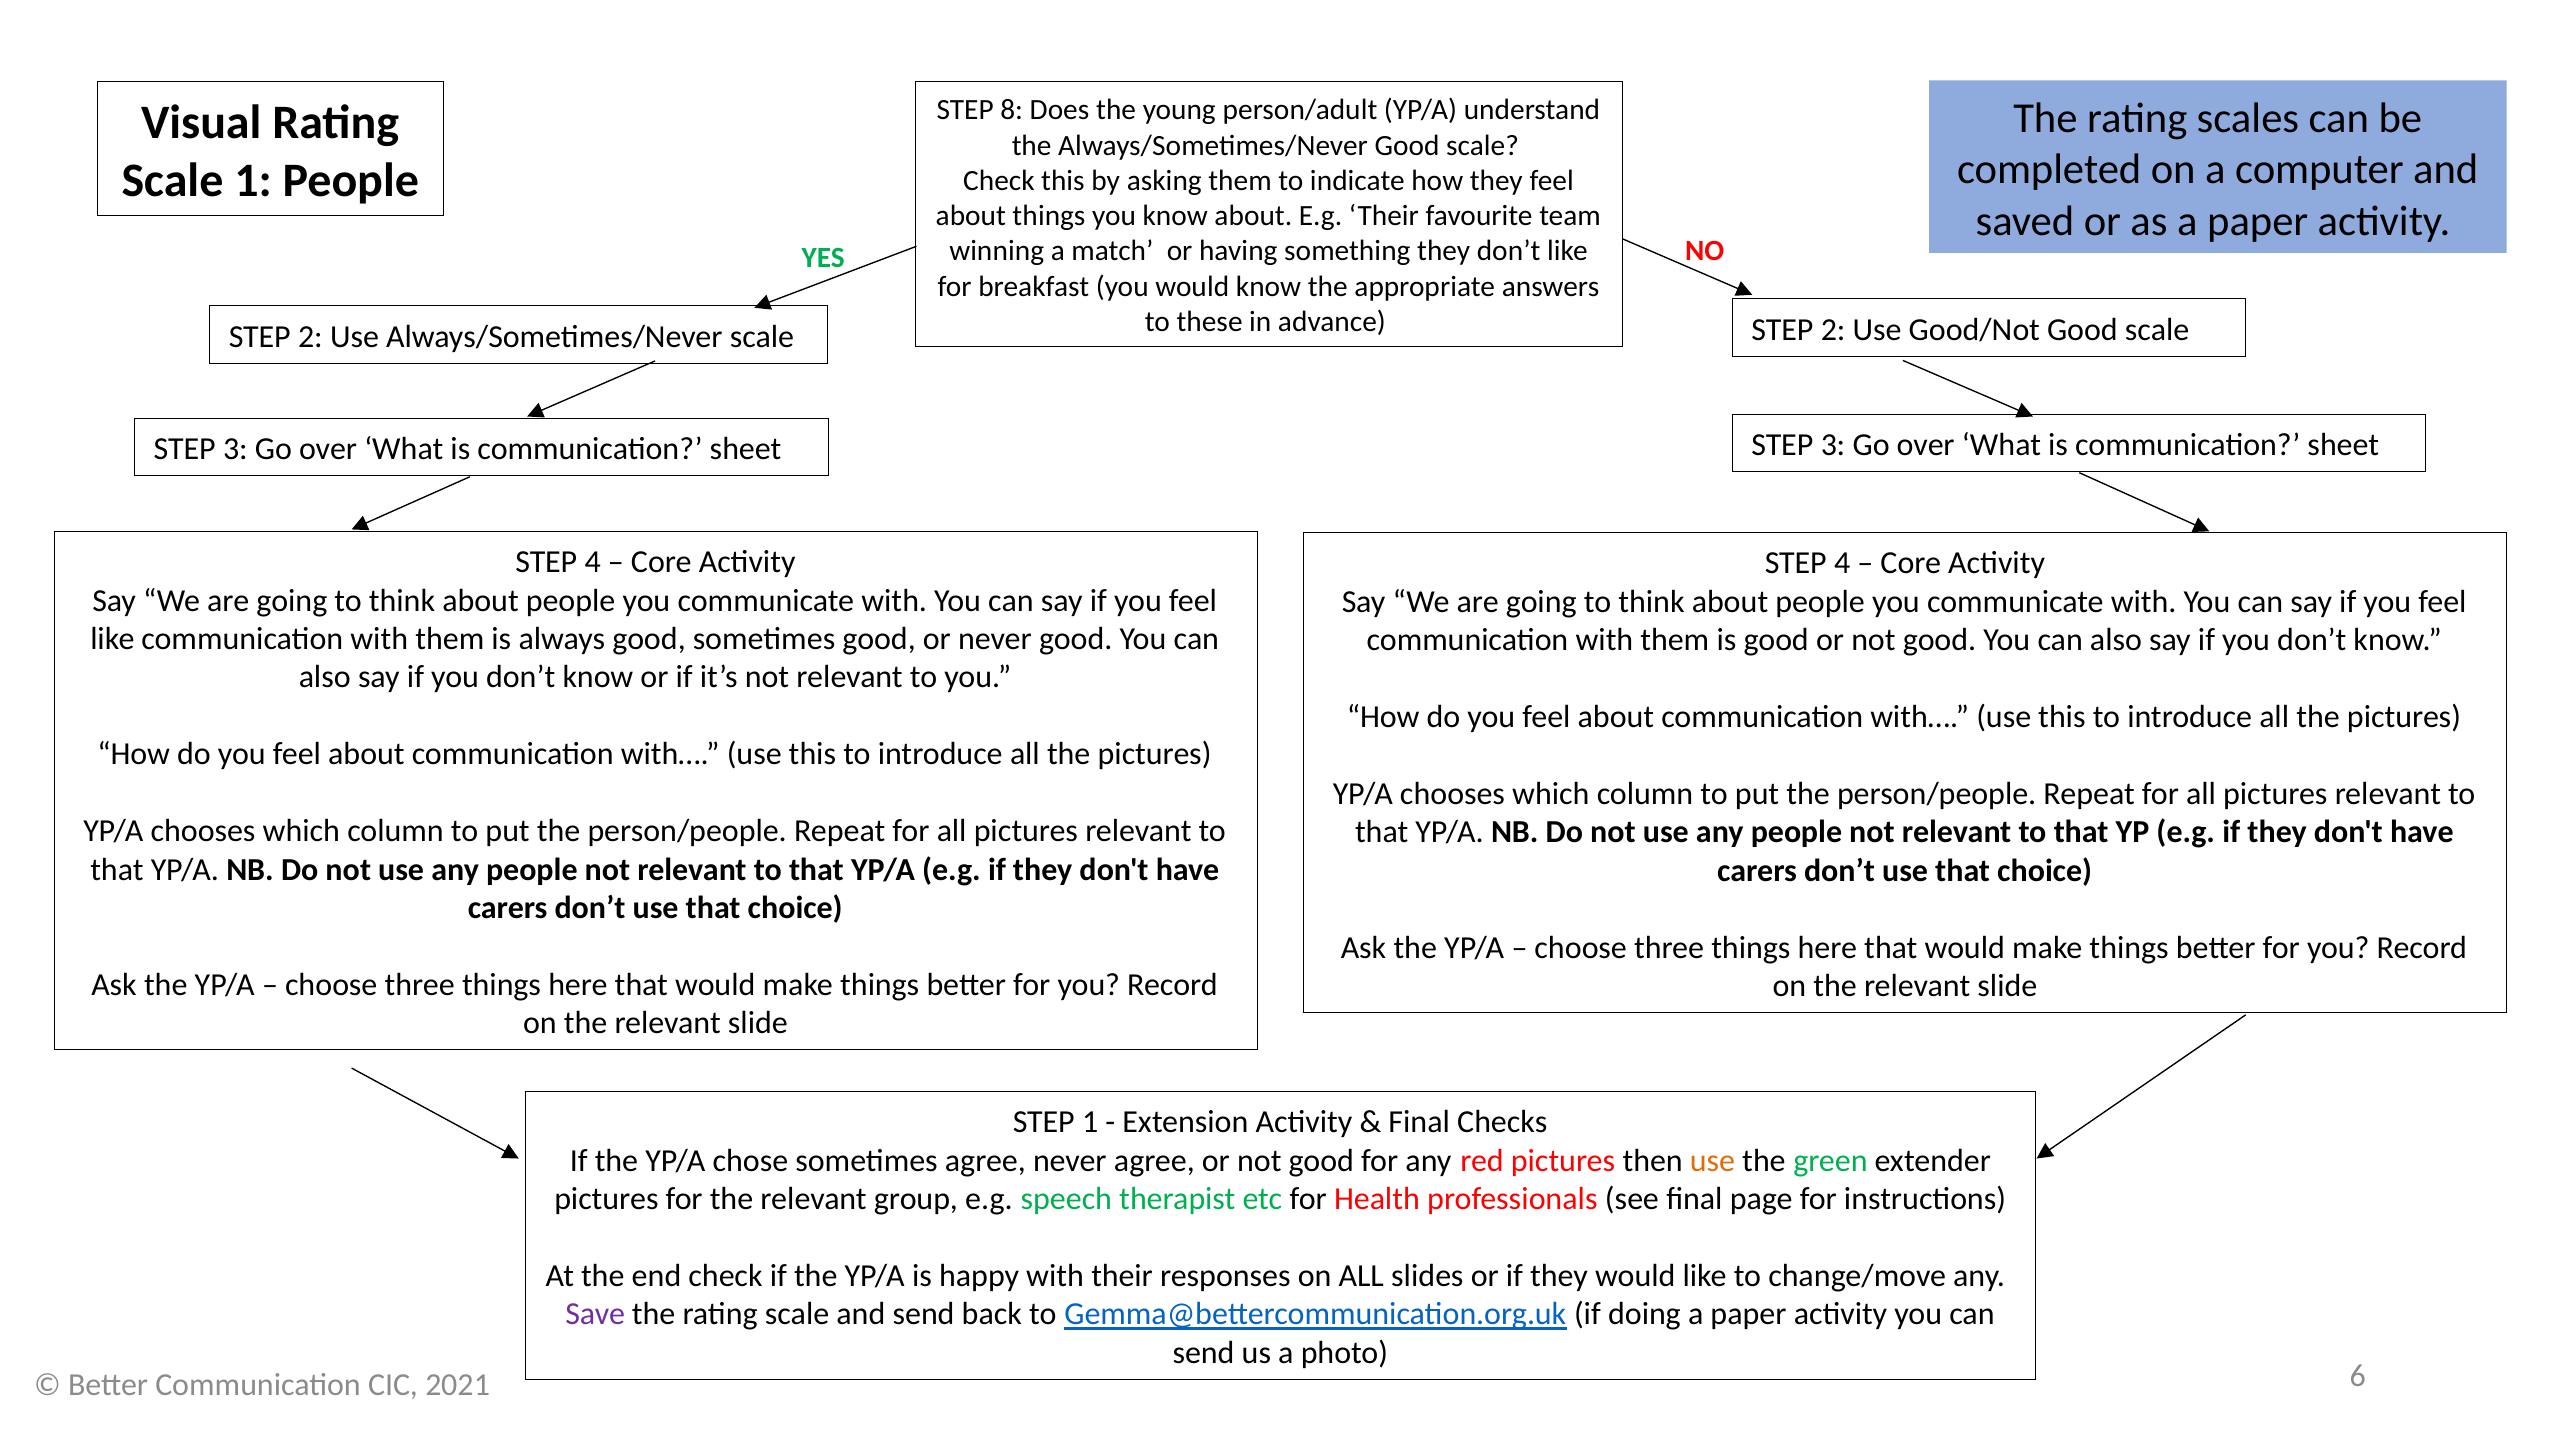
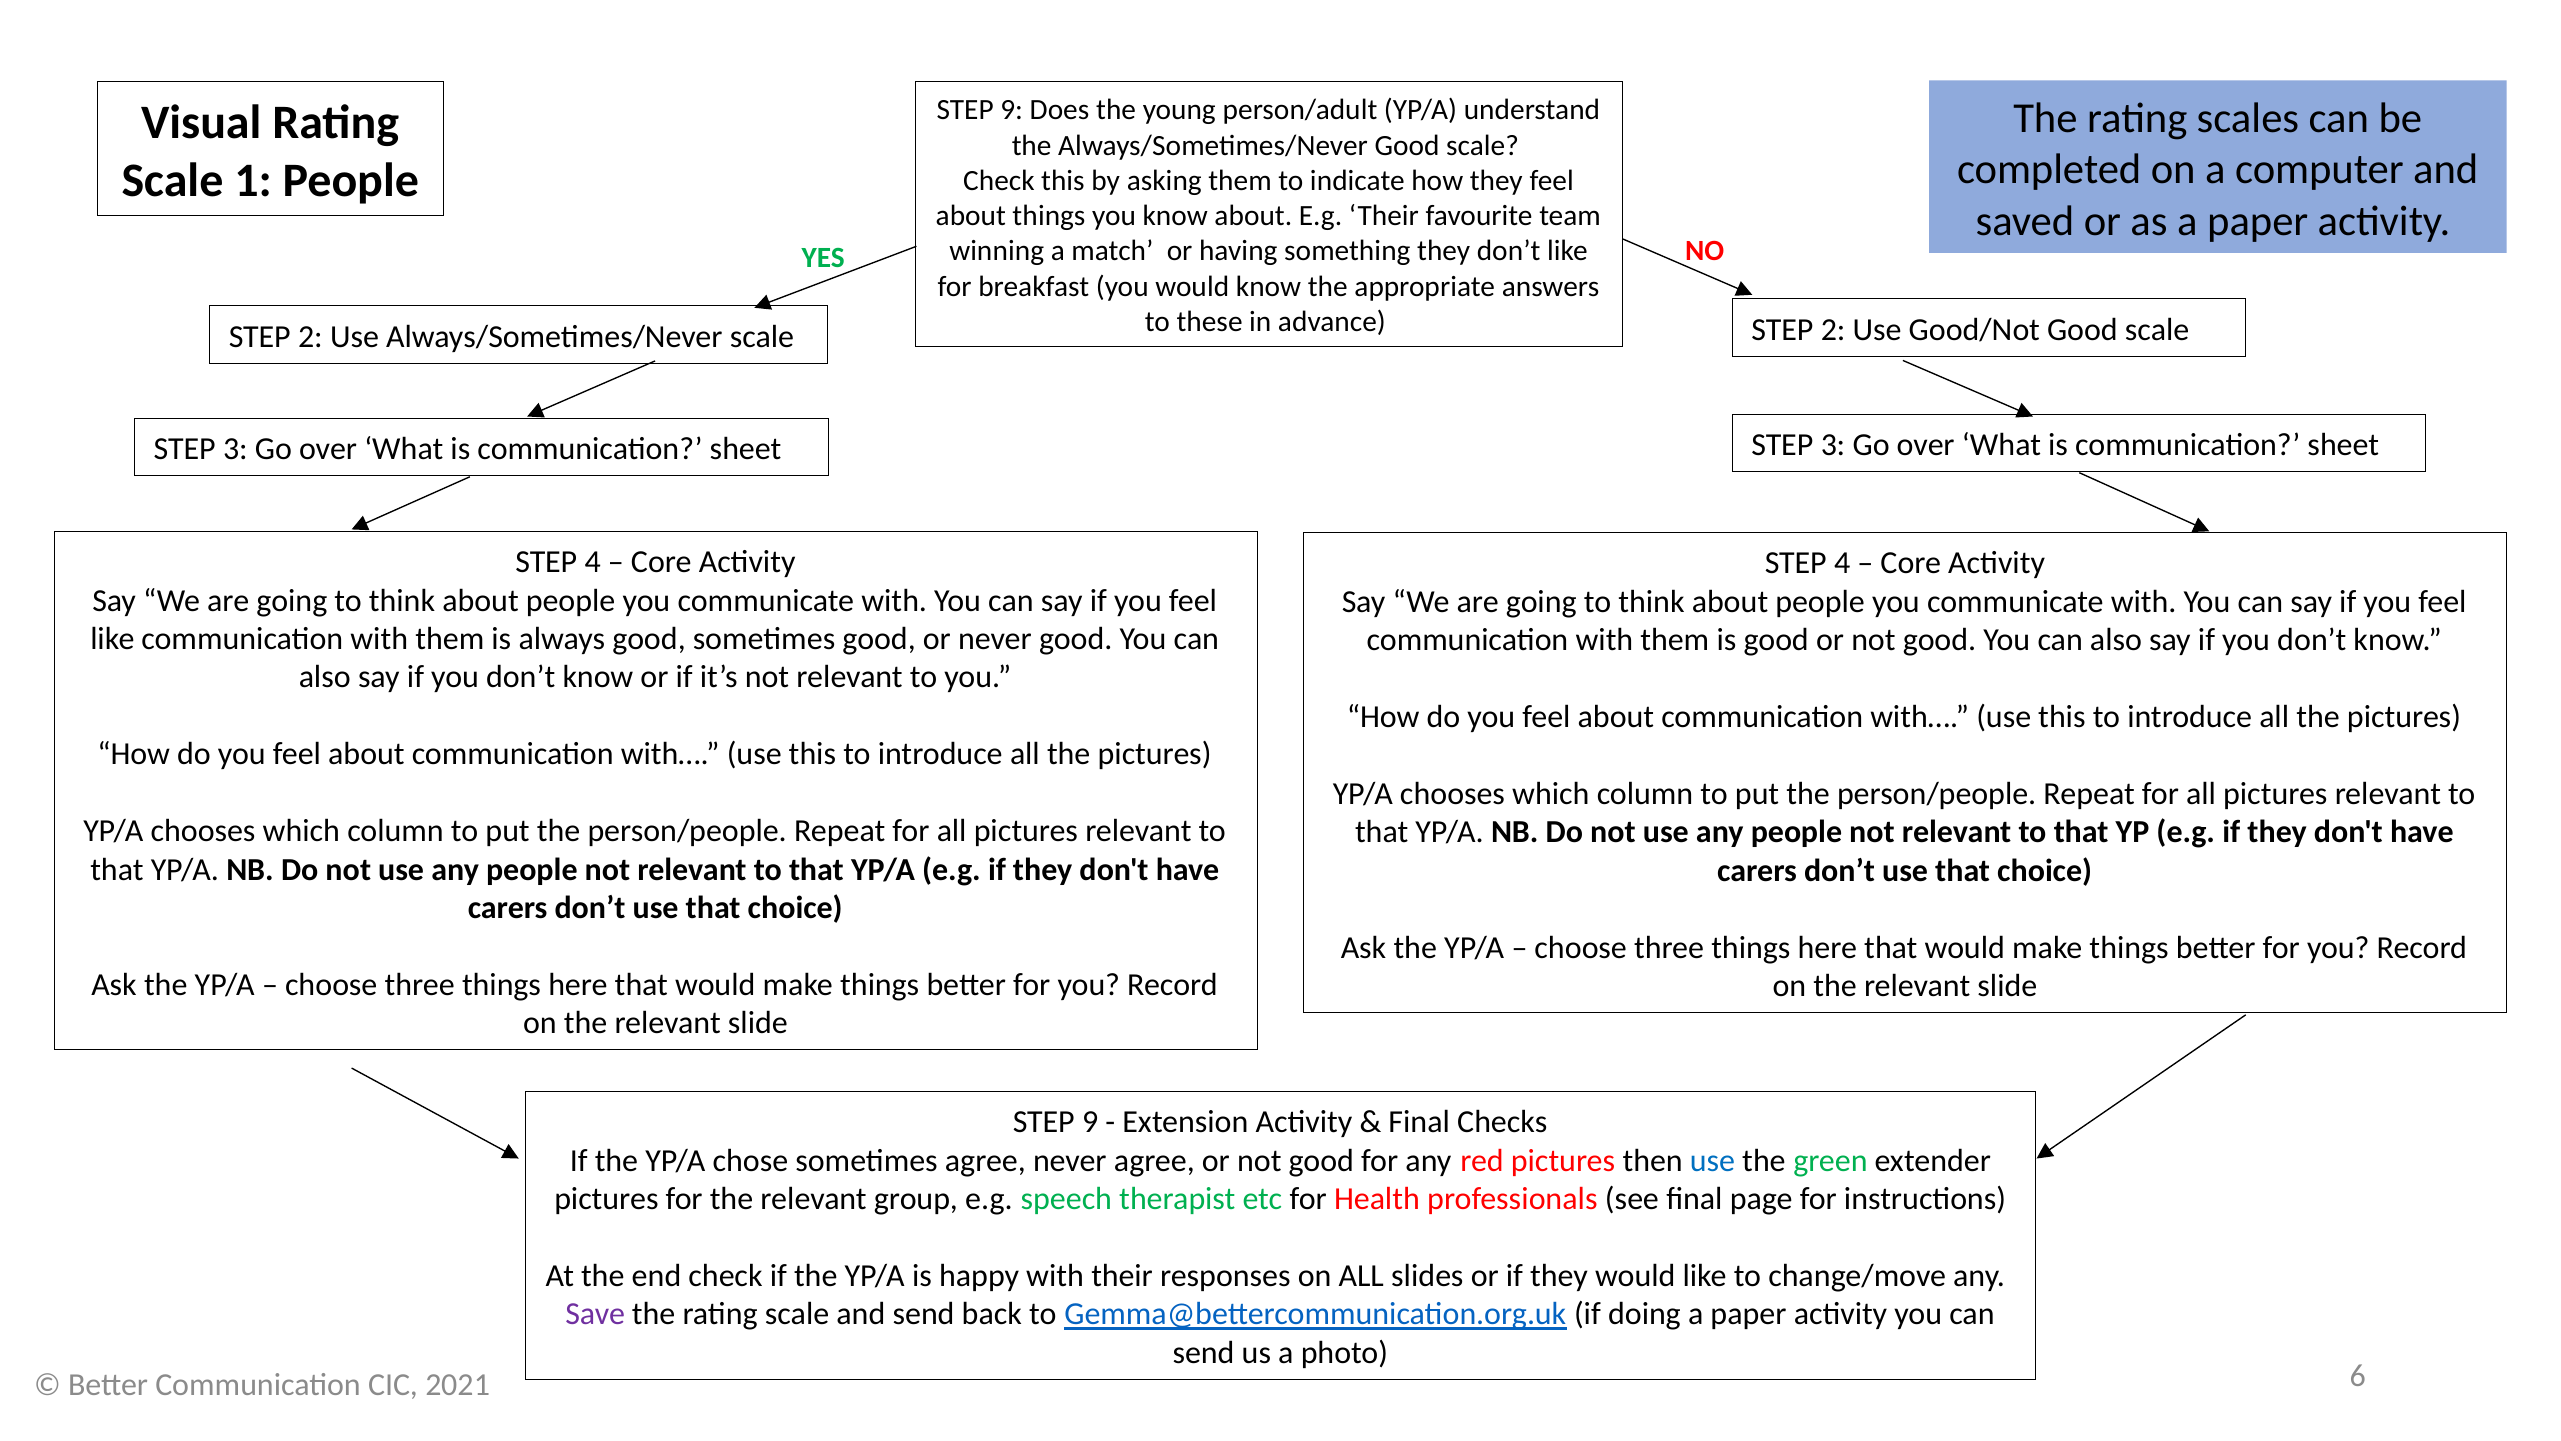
8: 8 -> 9 (1012, 110)
1: 1 -> 9 (1090, 1122)
use colour: orange -> blue (1712, 1160)
